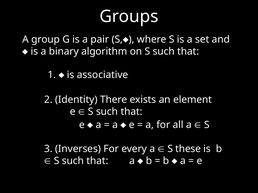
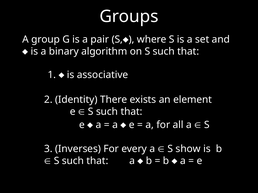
these: these -> show (188, 149)
